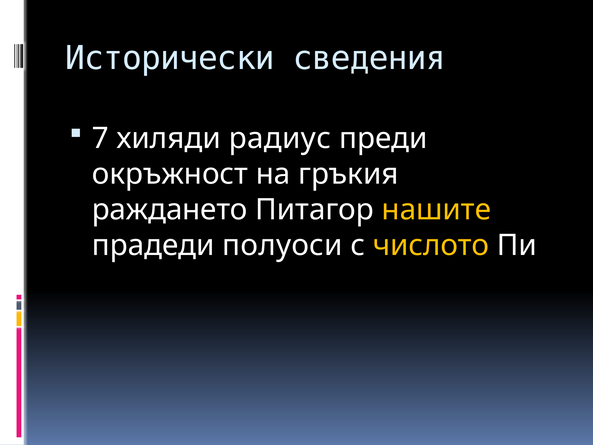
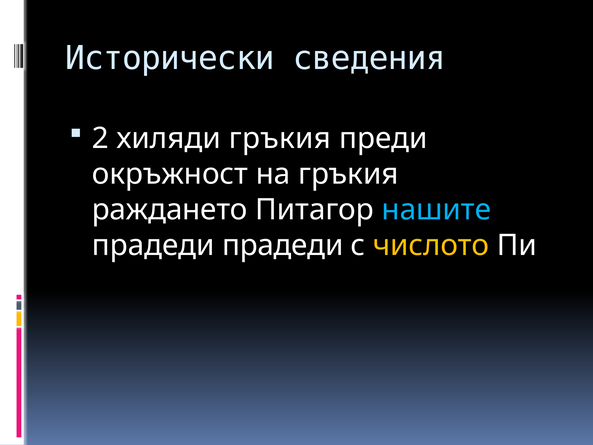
7: 7 -> 2 (100, 138)
хиляди радиус: радиус -> гръкия (280, 138)
нашите colour: yellow -> light blue (436, 210)
прадеди полуоси: полуоси -> прадеди (283, 245)
